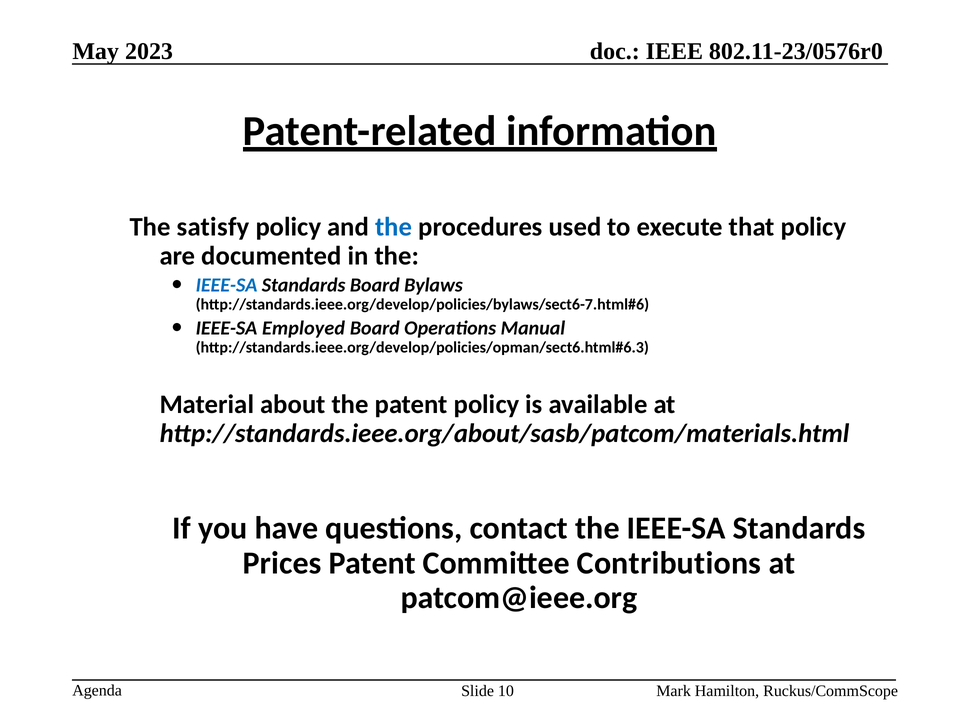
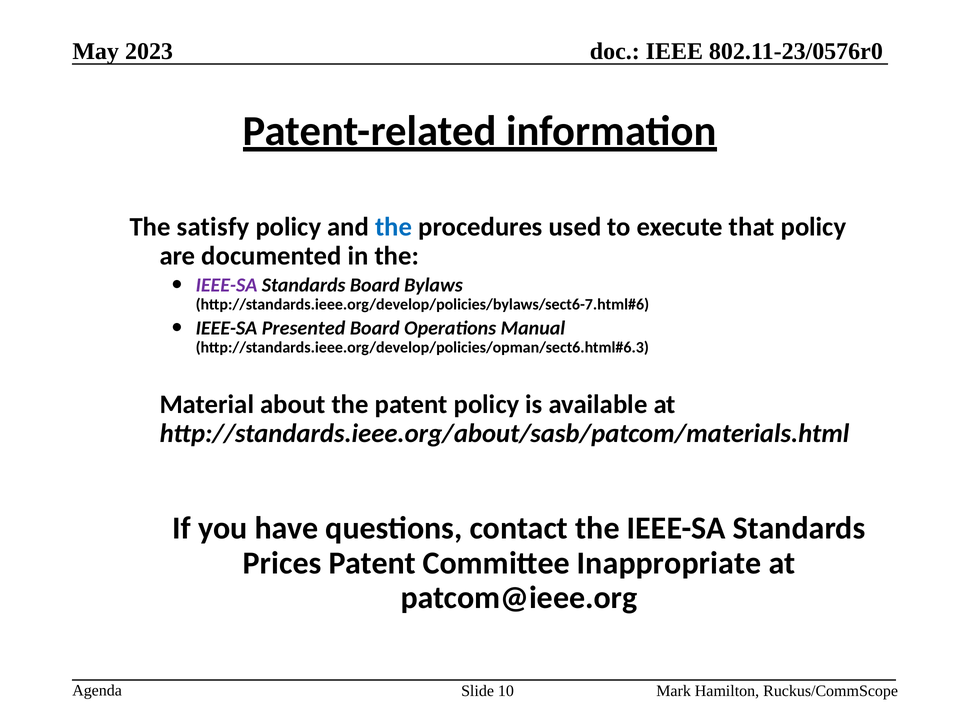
IEEE-SA colour: blue -> purple (227, 285)
Employed: Employed -> Presented (304, 328)
Contributions: Contributions -> Inappropriate (669, 563)
